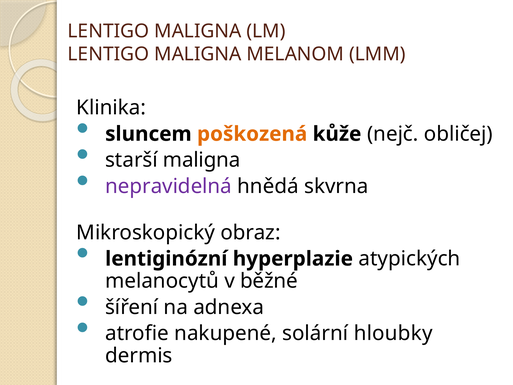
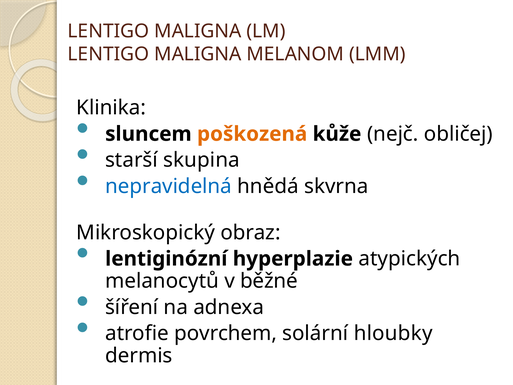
starší maligna: maligna -> skupina (202, 160)
nepravidelná colour: purple -> blue (169, 186)
nakupené: nakupené -> povrchem (226, 333)
